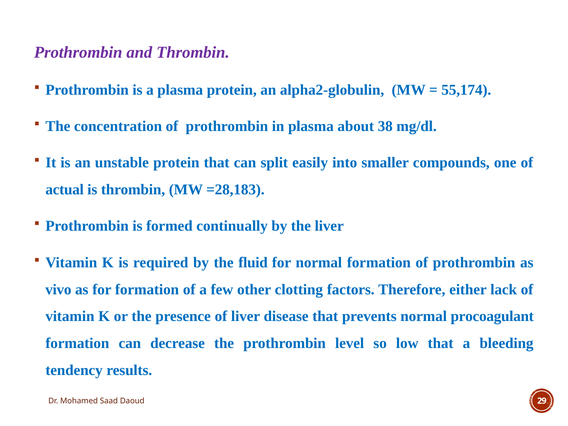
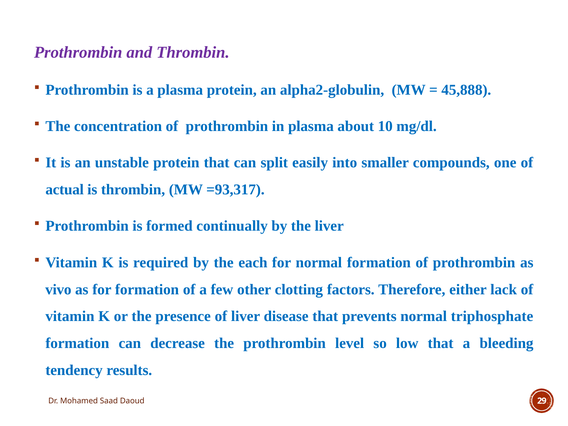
55,174: 55,174 -> 45,888 (466, 90)
38: 38 -> 10 (385, 126)
=28,183: =28,183 -> =93,317 (235, 190)
fluid: fluid -> each (253, 262)
procoagulant: procoagulant -> triphosphate (492, 316)
